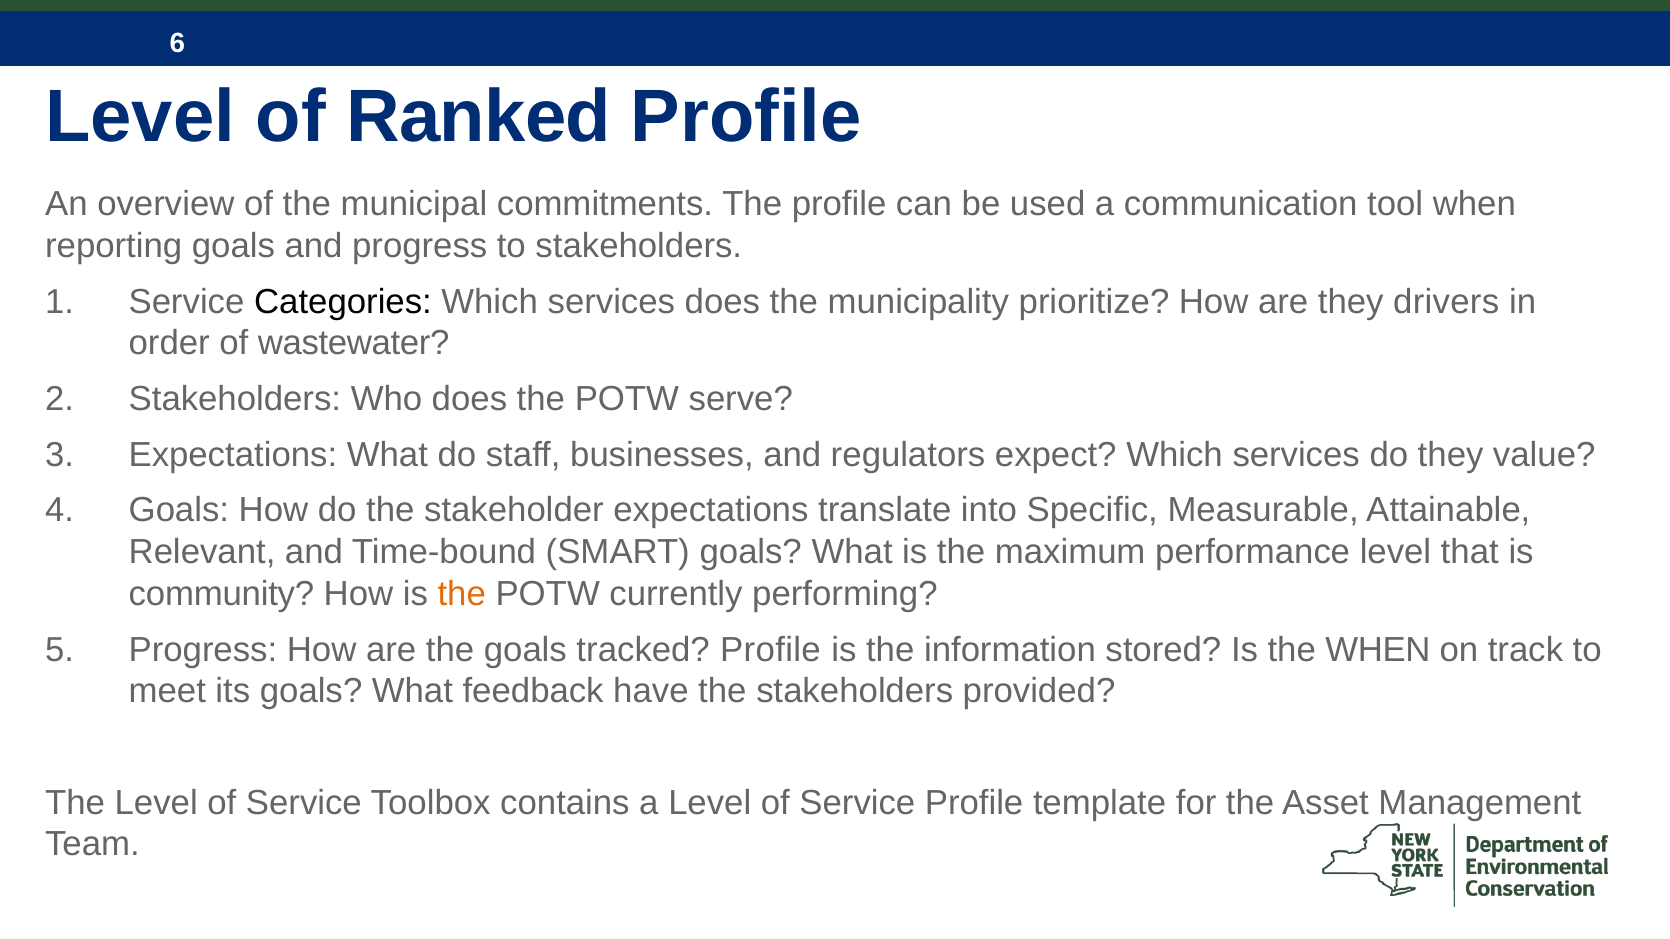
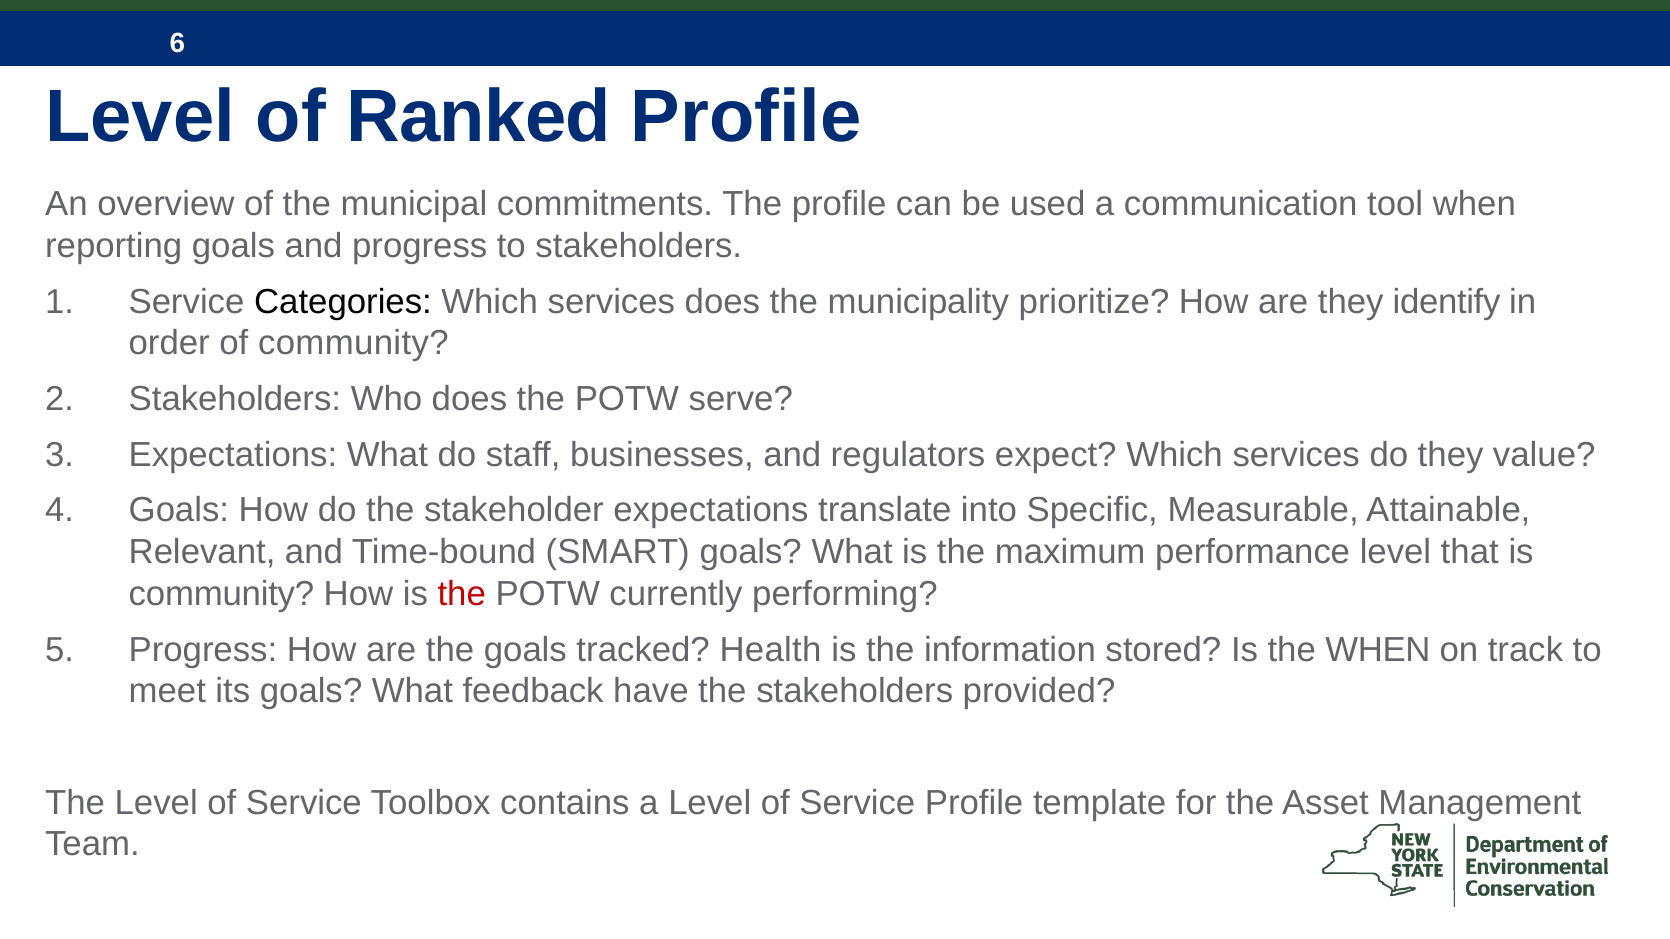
drivers: drivers -> identify (1447, 302)
of wastewater: wastewater -> community (353, 344)
the colour: orange -> red (462, 594)
tracked Profile: Profile -> Health (771, 650)
